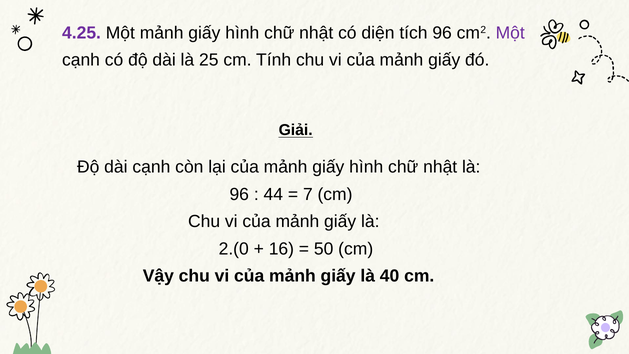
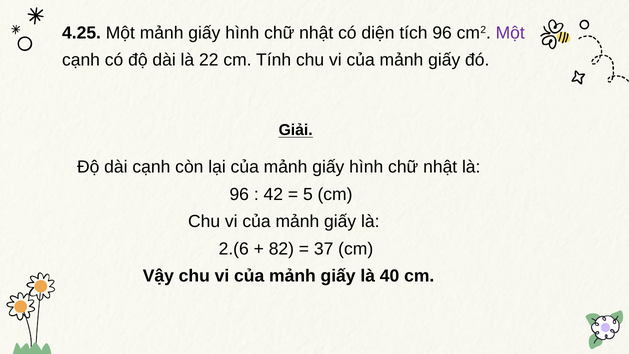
4.25 colour: purple -> black (82, 33)
25: 25 -> 22 (209, 60)
44: 44 -> 42 (273, 194)
7: 7 -> 5 (308, 194)
2.(0: 2.(0 -> 2.(6 (234, 249)
16: 16 -> 82 (281, 249)
50: 50 -> 37 (324, 249)
